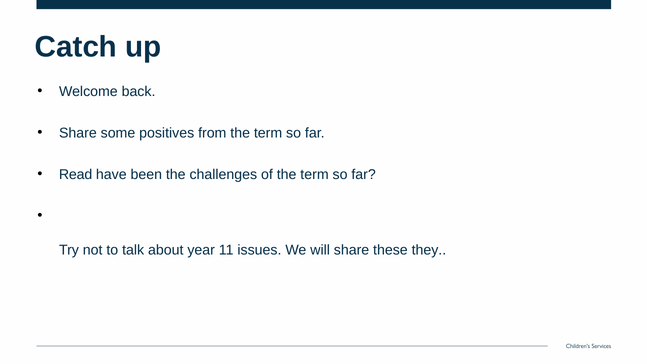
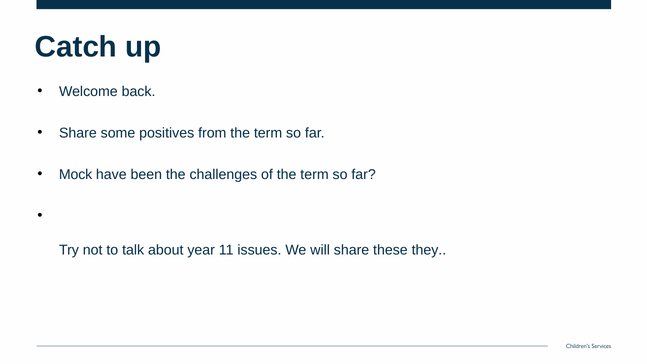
Read: Read -> Mock (76, 174)
